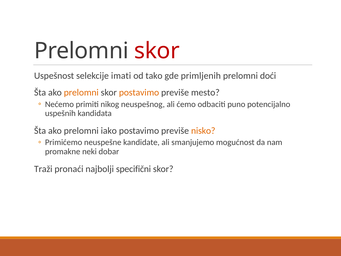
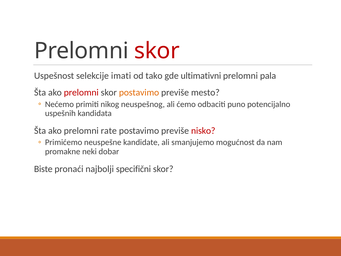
primljenih: primljenih -> ultimativni (201, 76)
doći: doći -> pala (268, 76)
prelomni colour: orange -> red (81, 92)
iako: iako -> rate (109, 131)
nisko colour: orange -> red (203, 131)
Traži: Traži -> Biste (43, 169)
